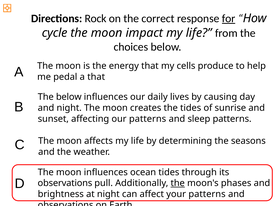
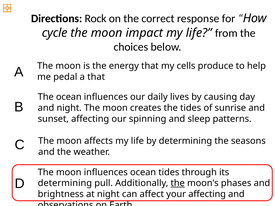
for underline: present -> none (229, 18)
The below: below -> ocean (69, 97)
our patterns: patterns -> spinning (148, 119)
observations: observations -> determining (65, 183)
your patterns: patterns -> affecting (207, 194)
